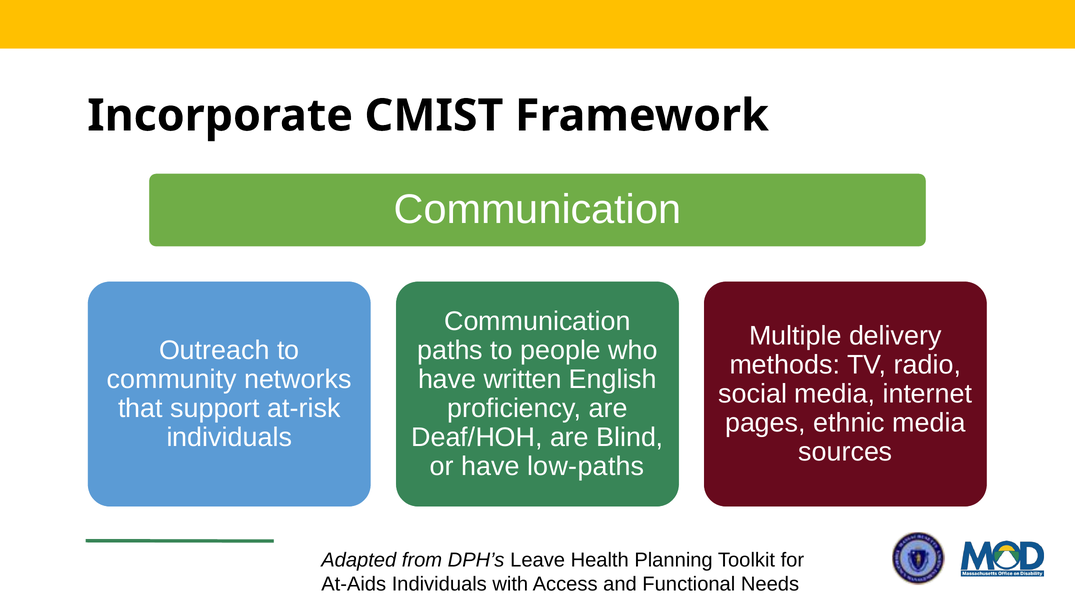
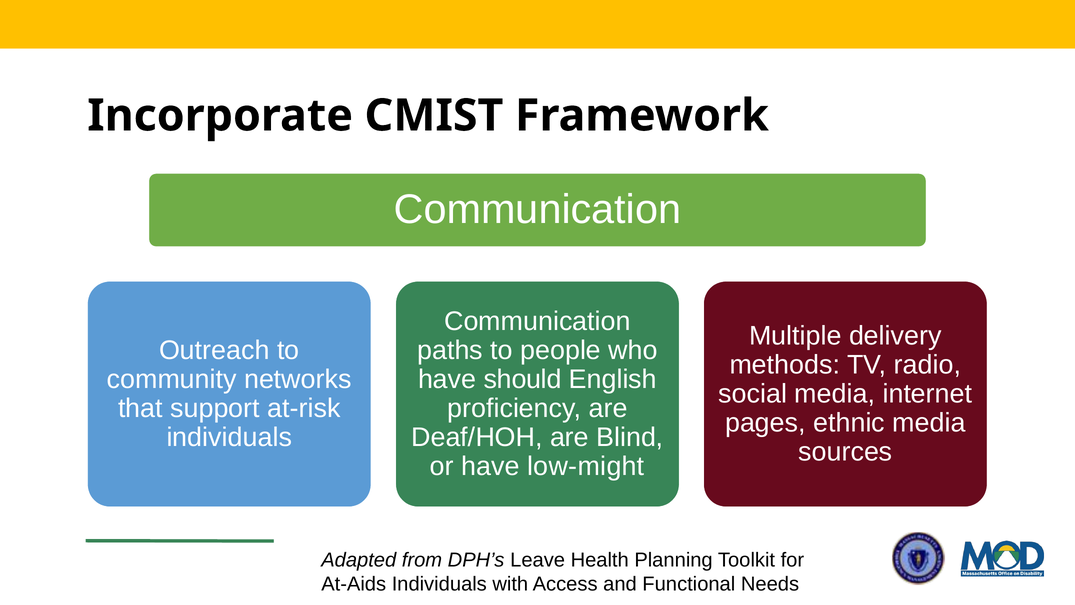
written: written -> should (523, 379)
low-paths: low-paths -> low-might (586, 466)
